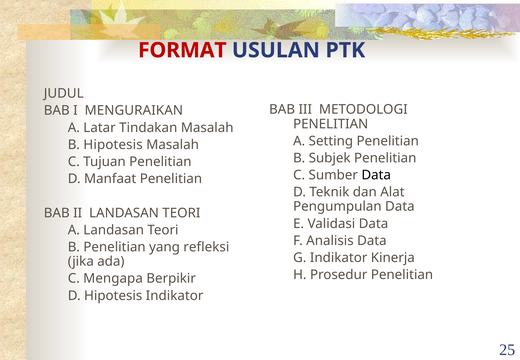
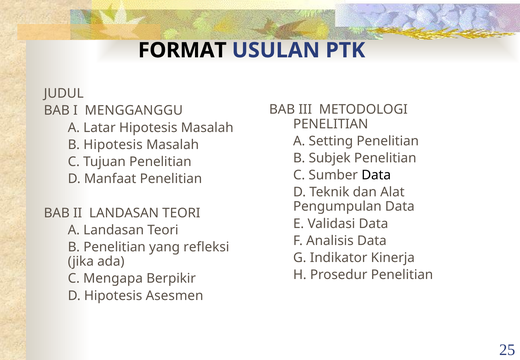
FORMAT colour: red -> black (182, 50)
MENGURAIKAN: MENGURAIKAN -> MENGGANGGU (134, 111)
Latar Tindakan: Tindakan -> Hipotesis (148, 128)
Hipotesis Indikator: Indikator -> Asesmen (175, 296)
